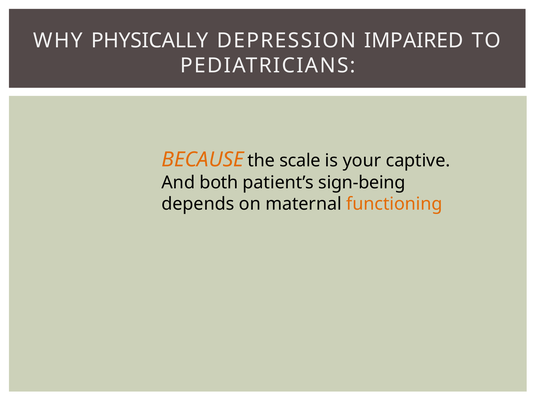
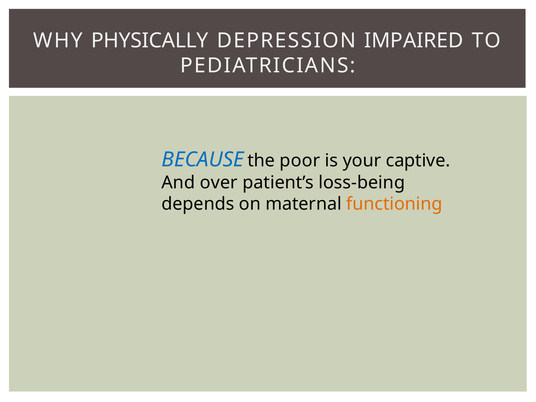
BECAUSE colour: orange -> blue (203, 160)
scale: scale -> poor (300, 160)
both: both -> over (219, 183)
sign-being: sign-being -> loss-being (362, 183)
